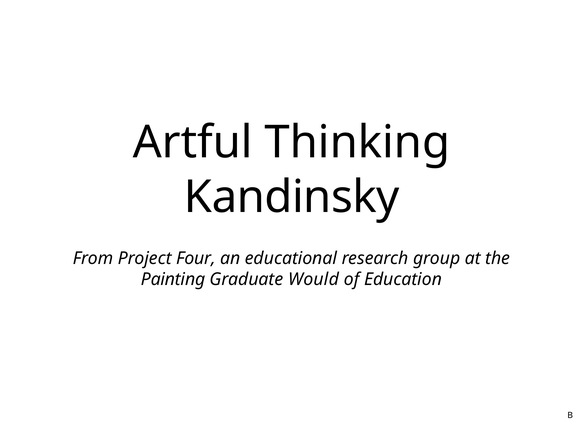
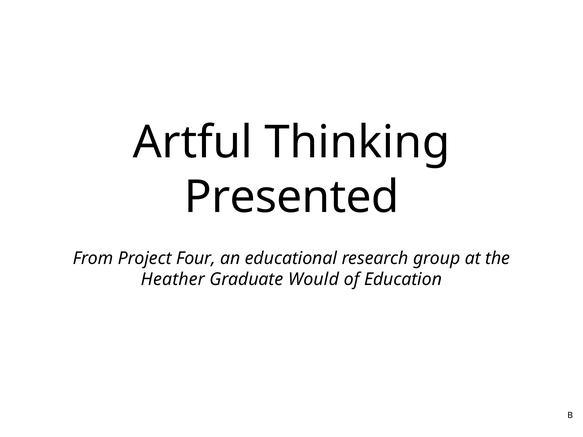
Kandinsky: Kandinsky -> Presented (292, 197)
Painting: Painting -> Heather (173, 280)
